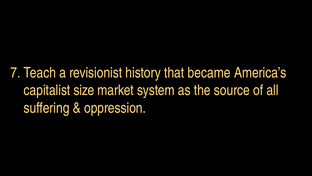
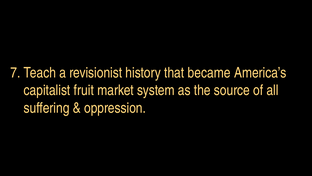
size: size -> fruit (84, 90)
